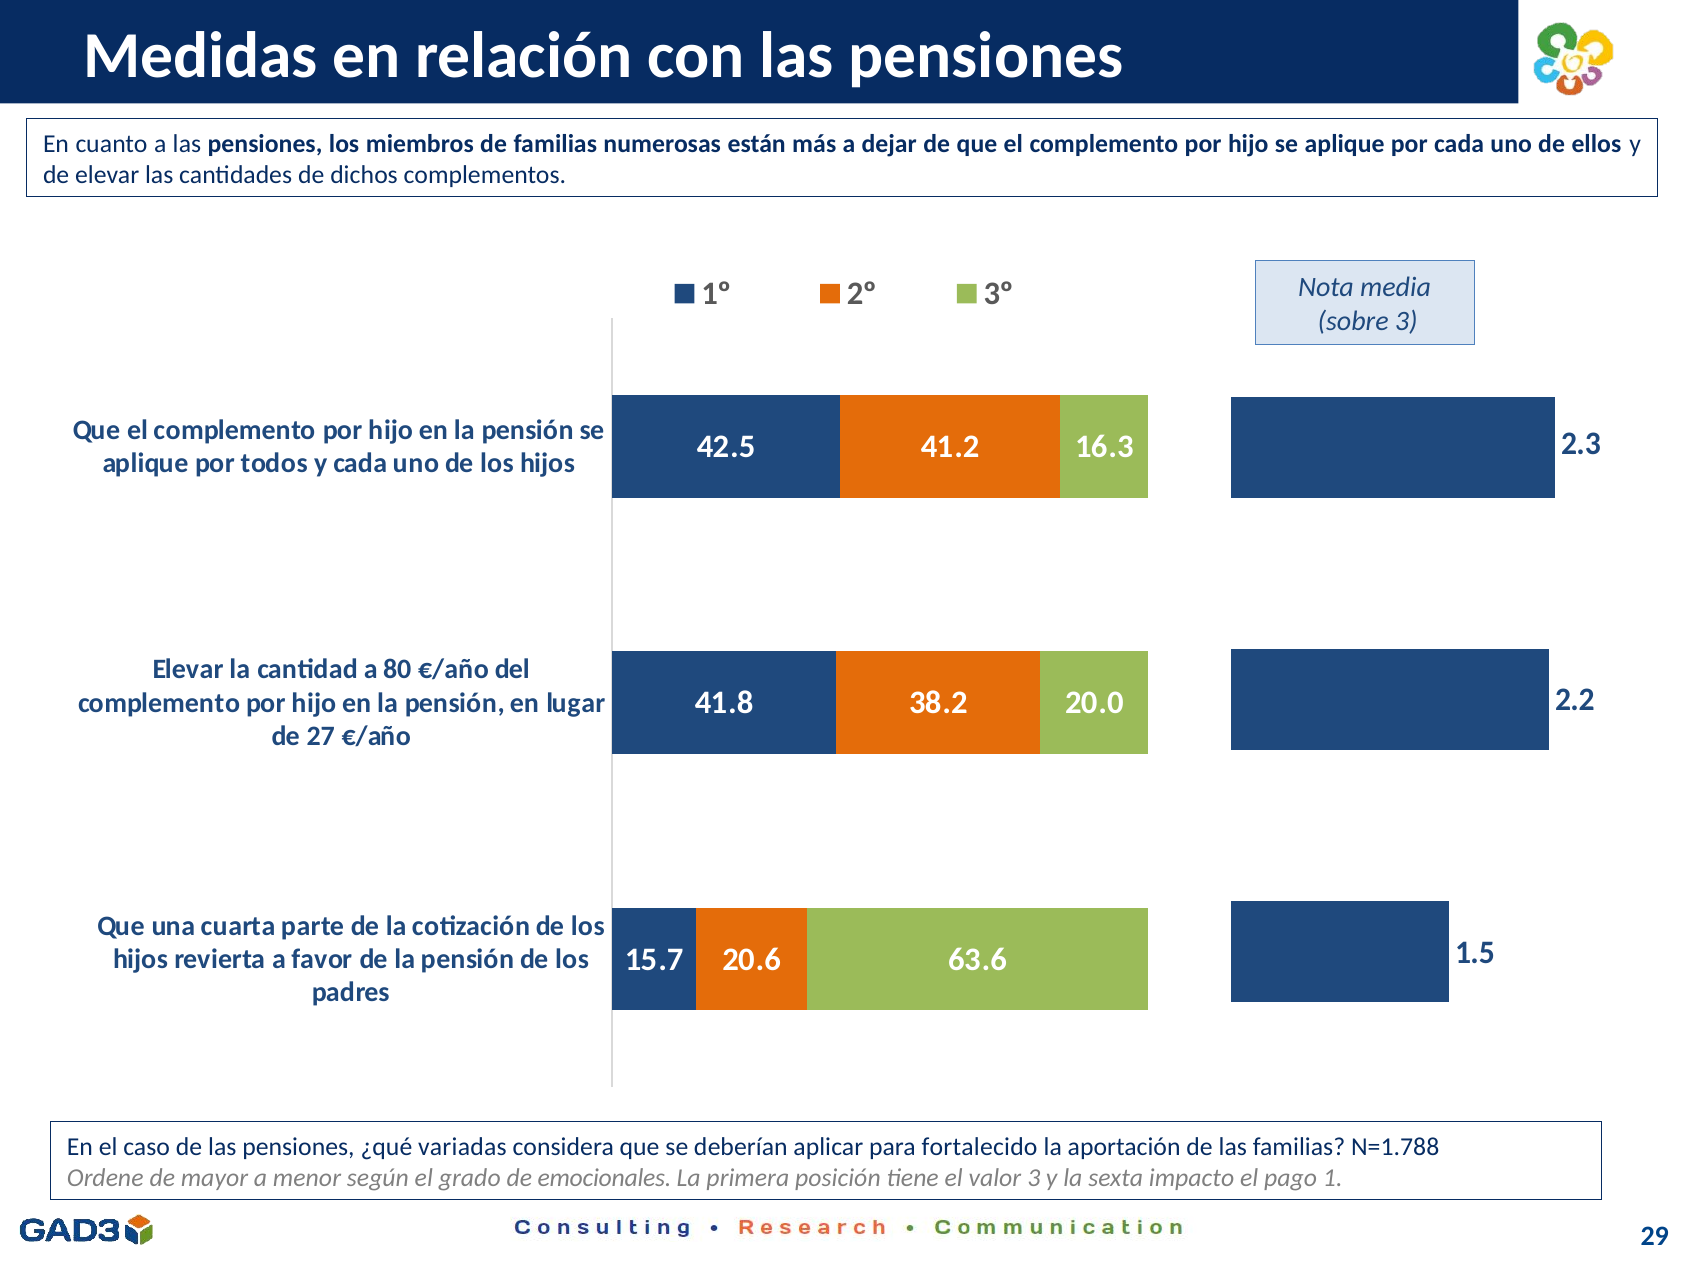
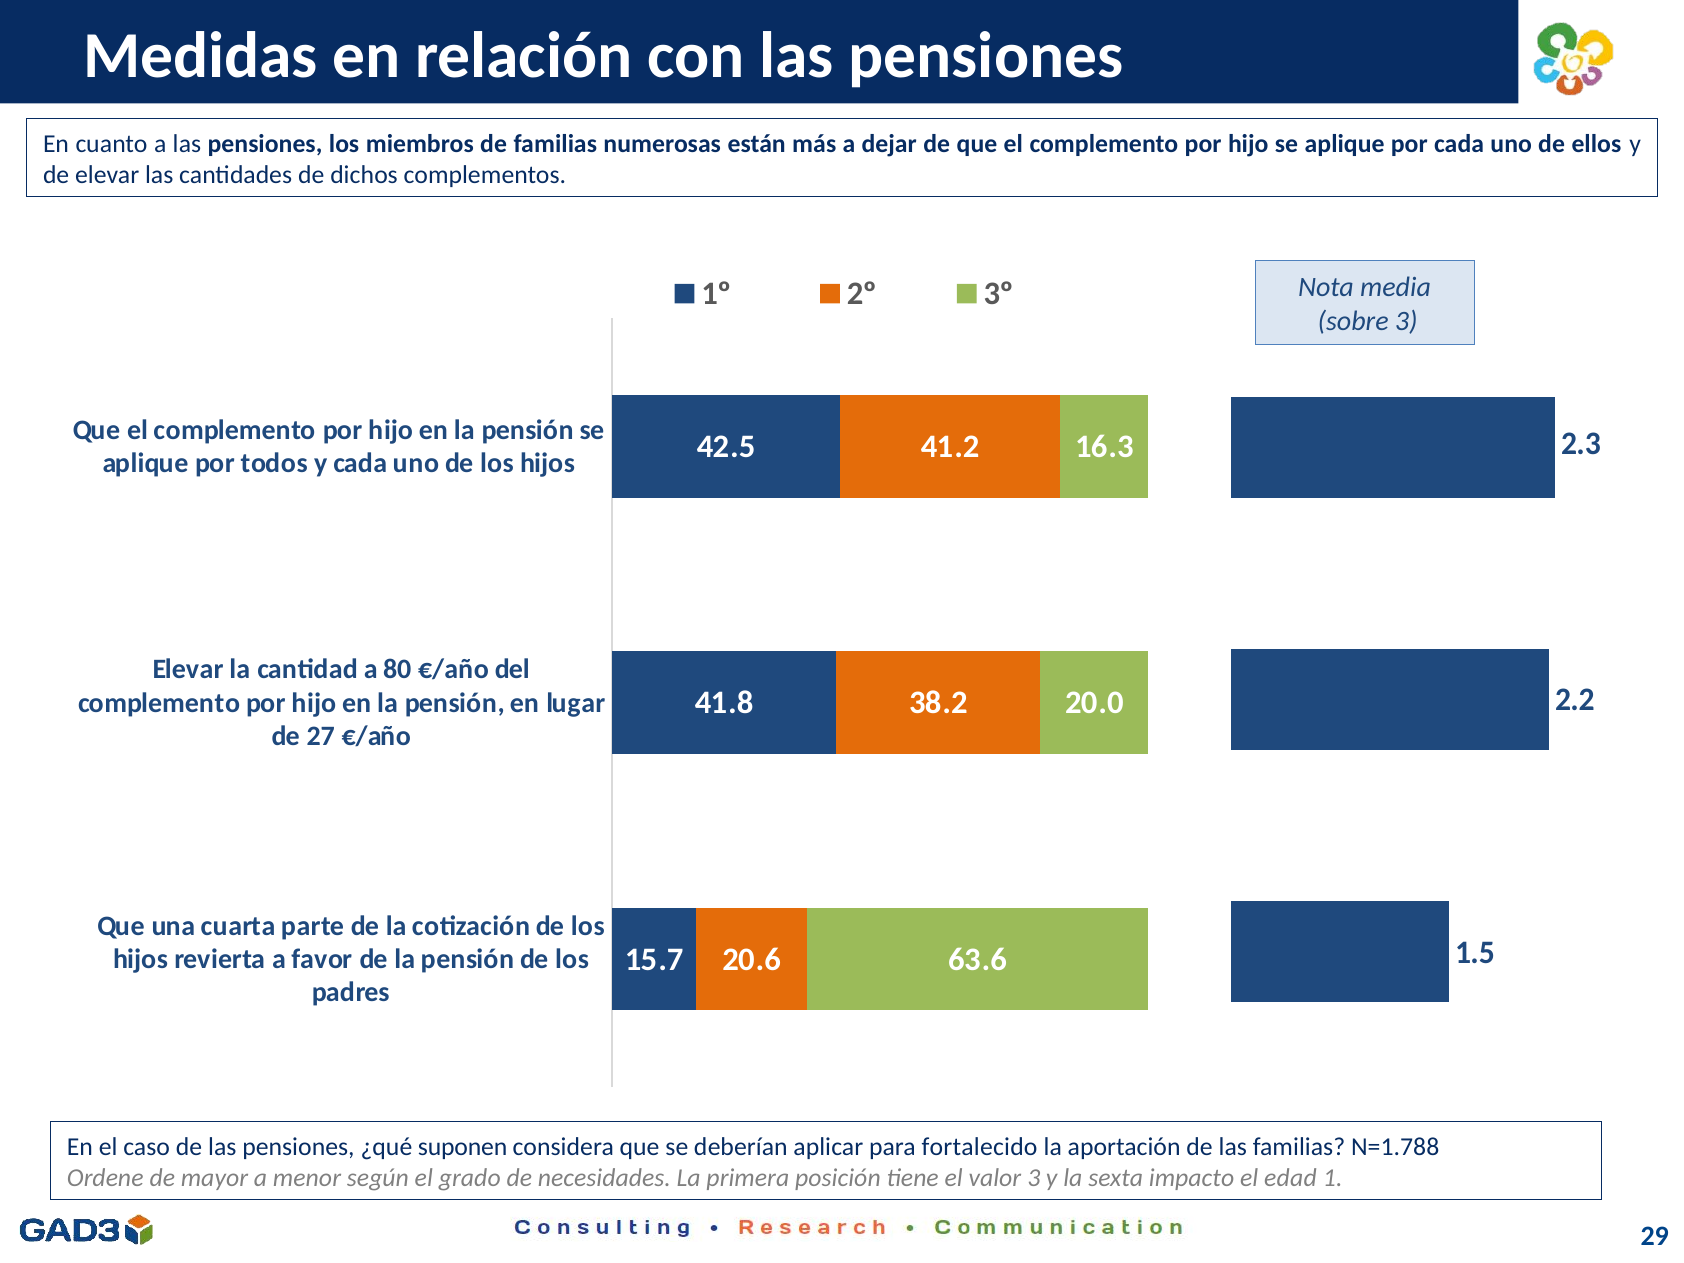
variadas: variadas -> suponen (463, 1147)
emocionales: emocionales -> necesidades (604, 1178)
pago: pago -> edad (1291, 1178)
